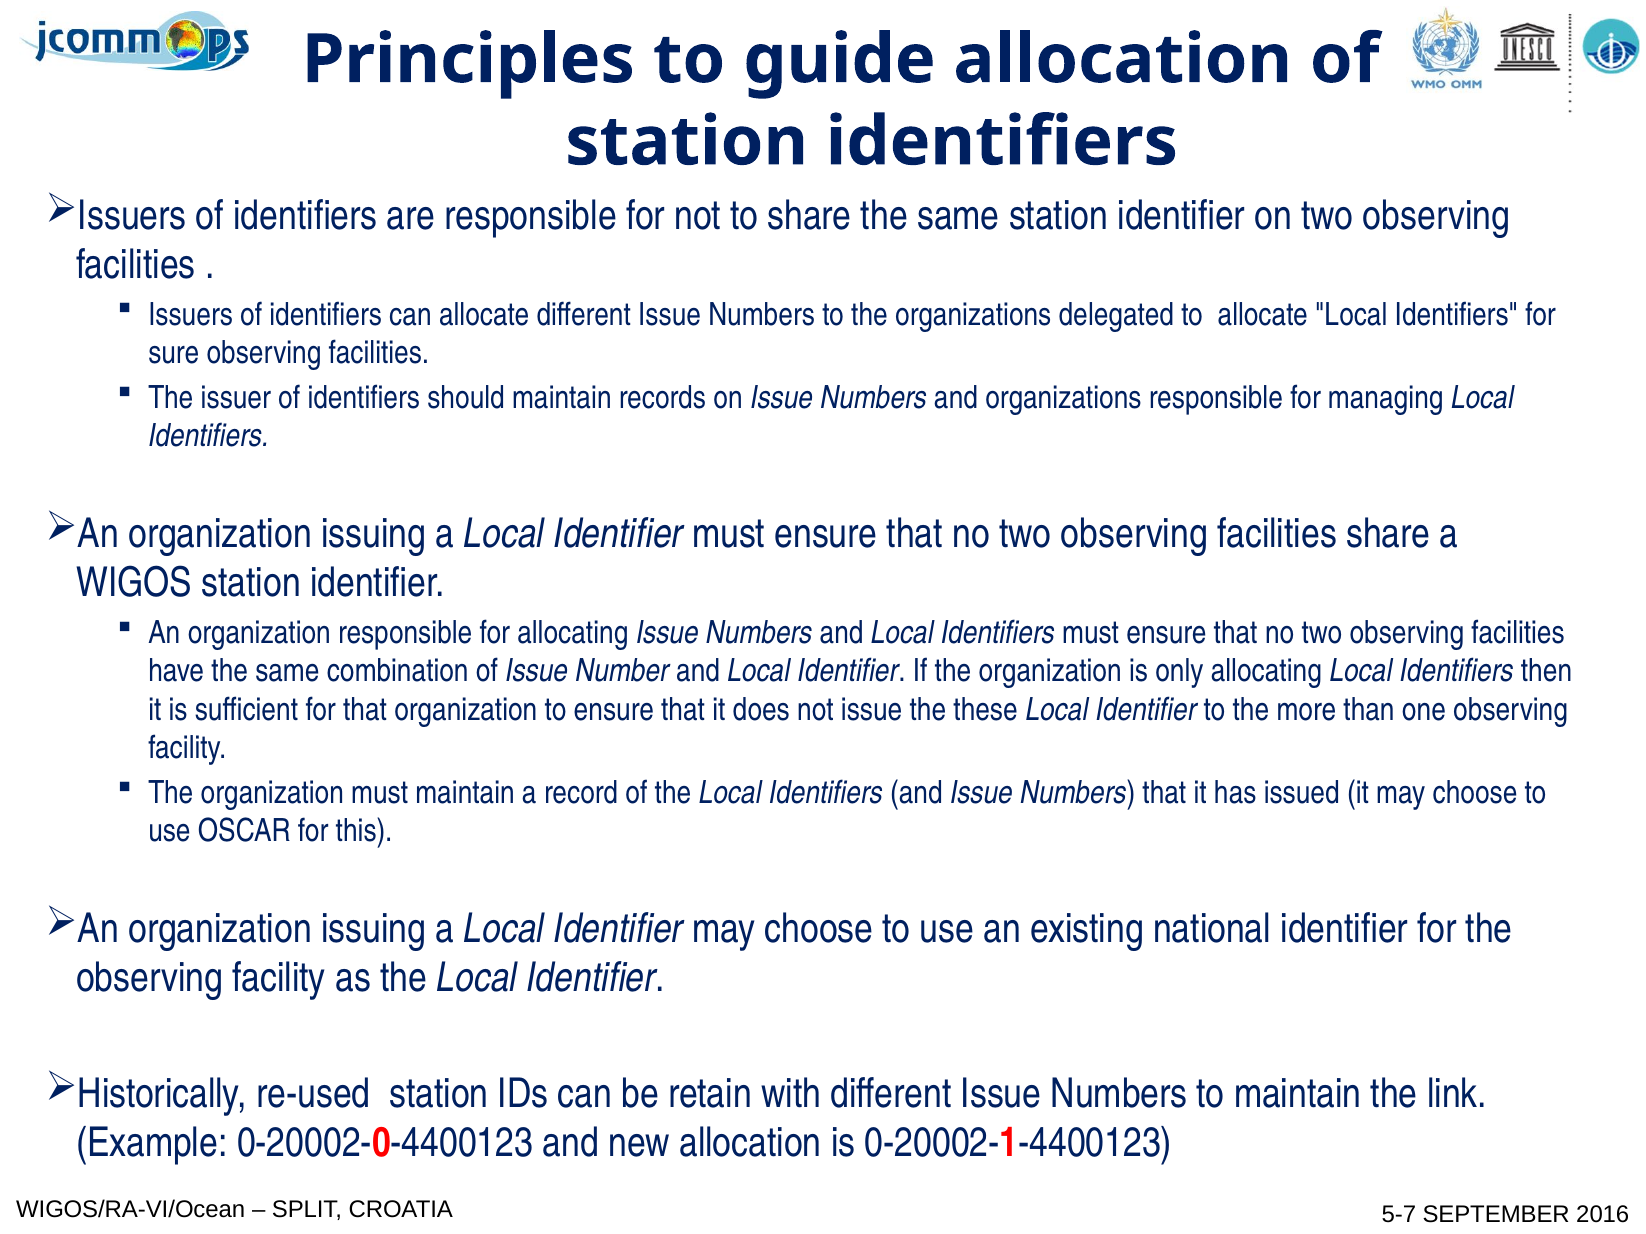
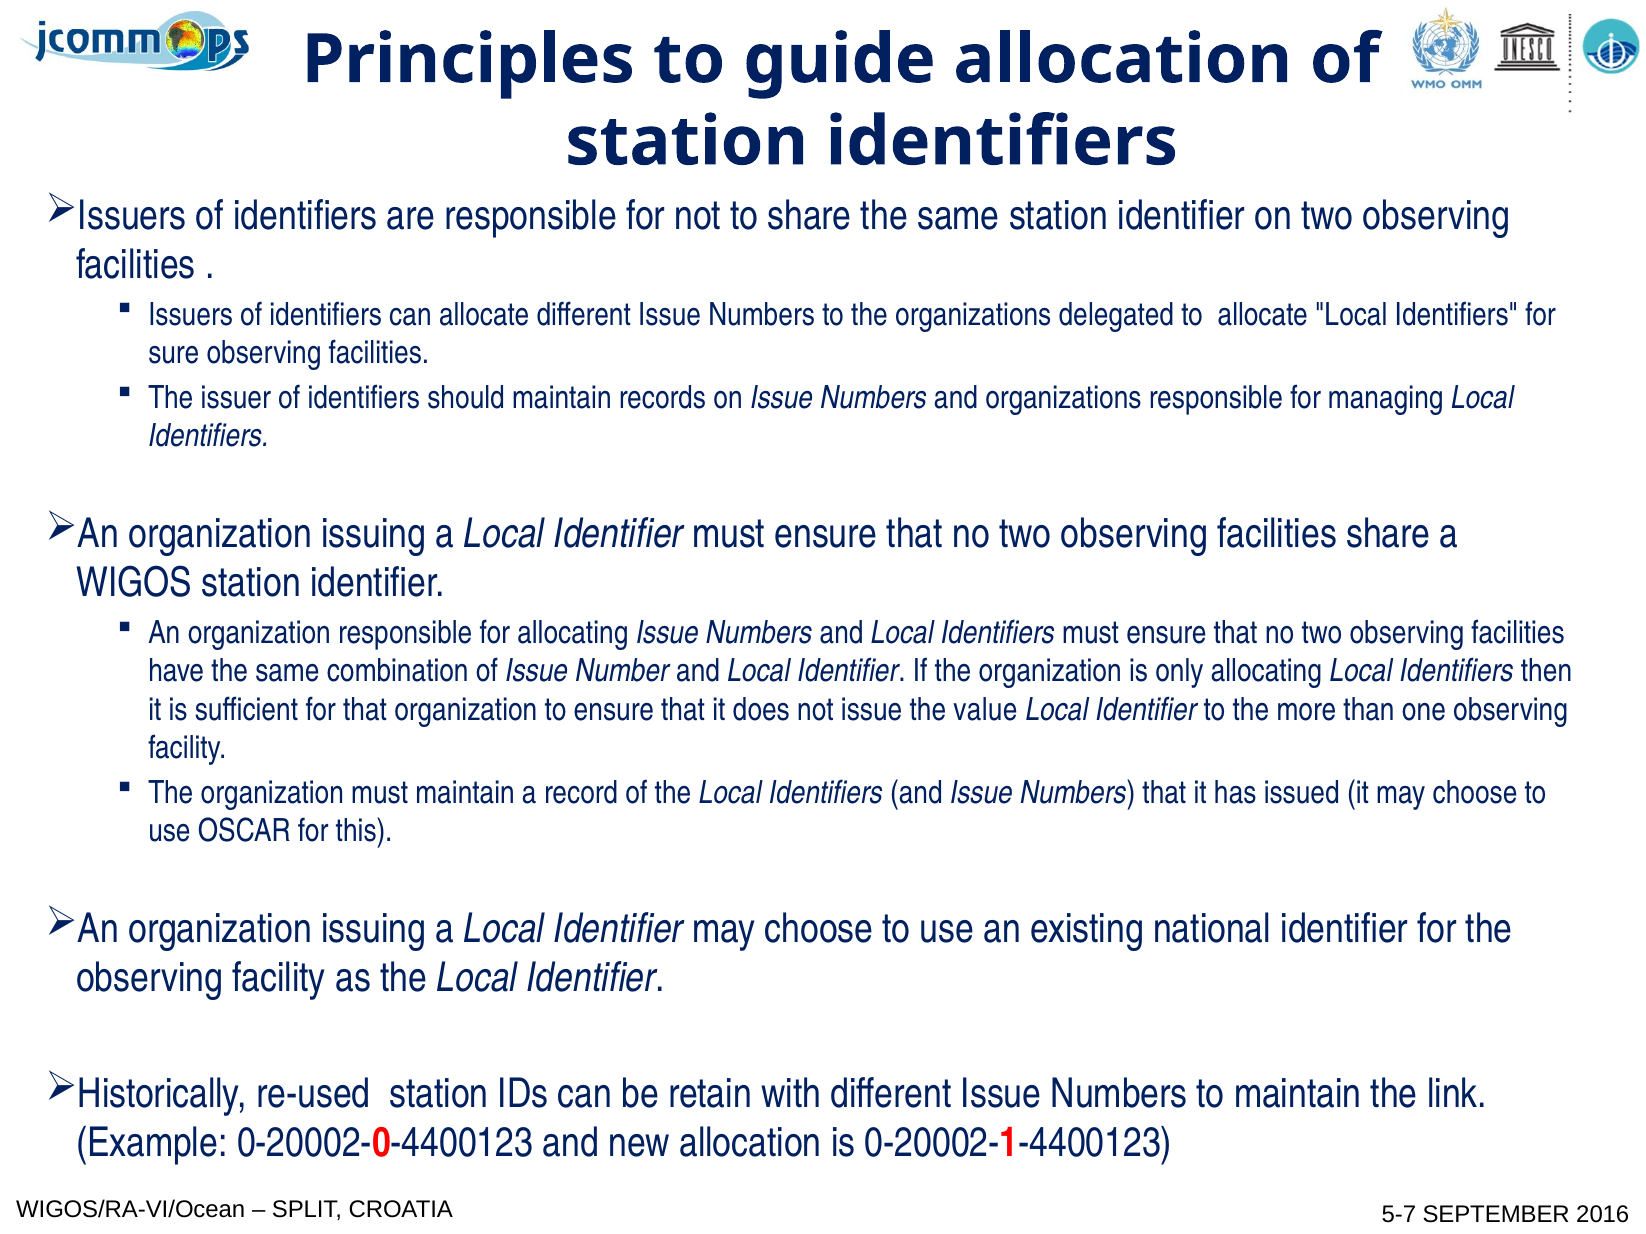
these: these -> value (985, 710)
